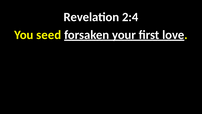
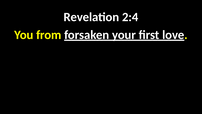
seed: seed -> from (49, 35)
